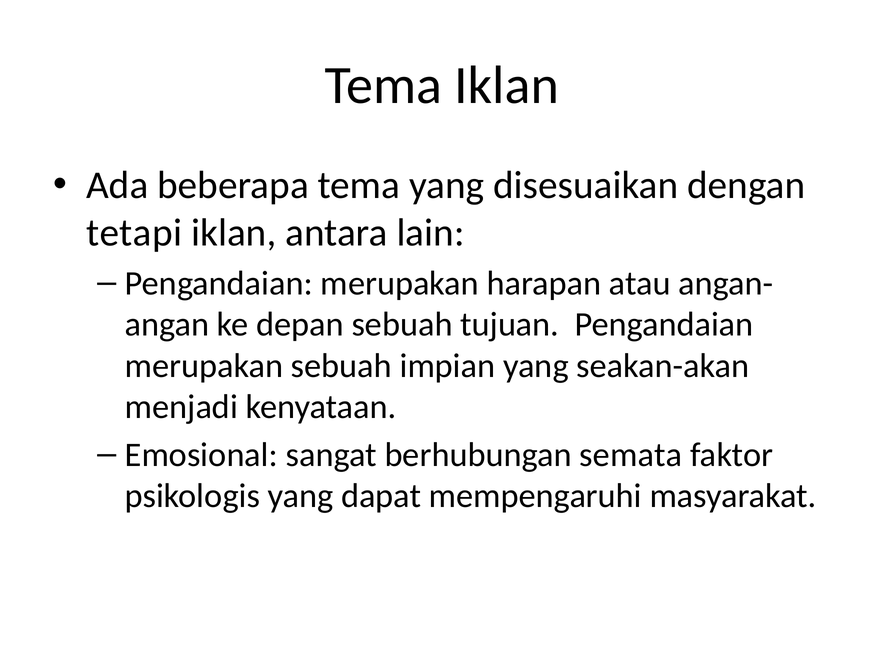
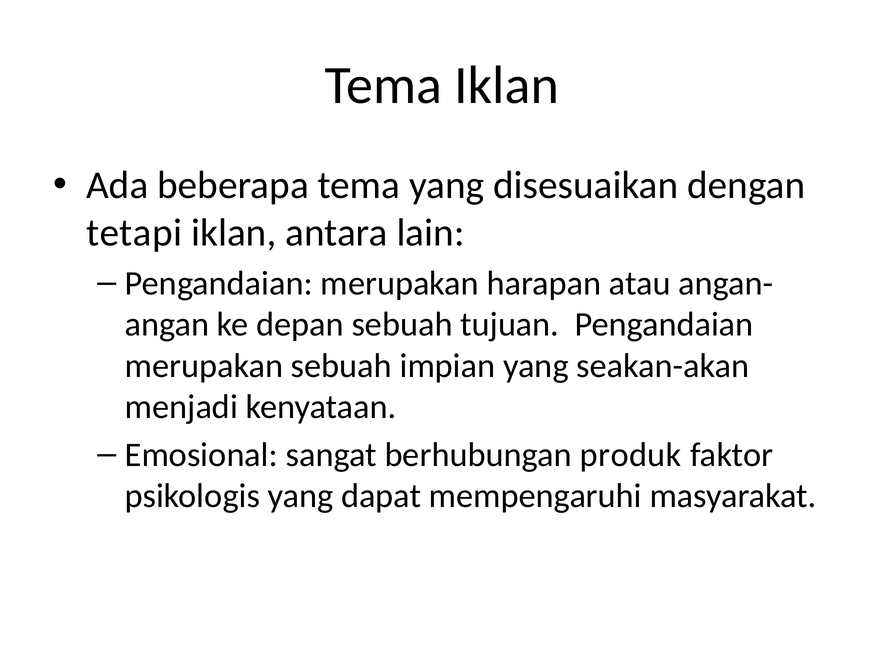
semata: semata -> produk (631, 455)
